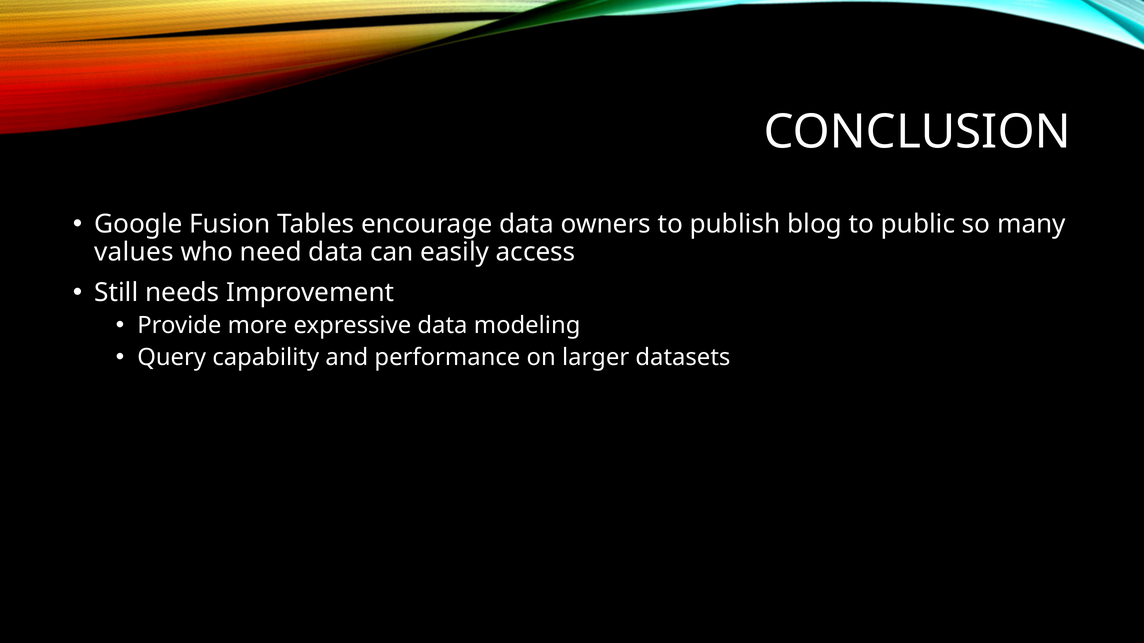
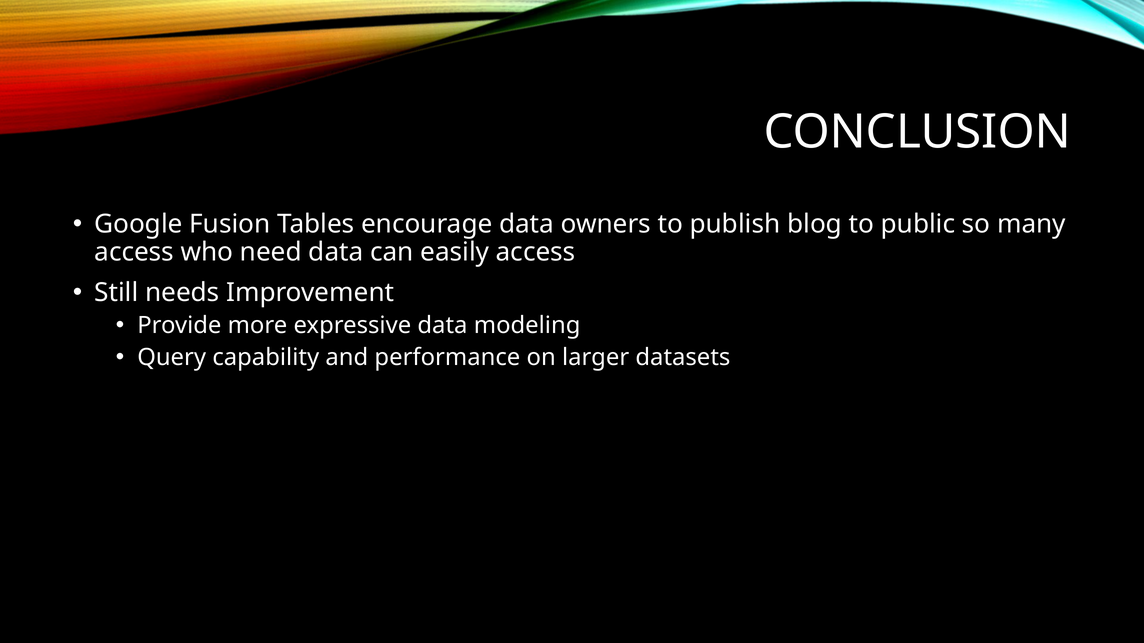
values: values -> access (134, 252)
